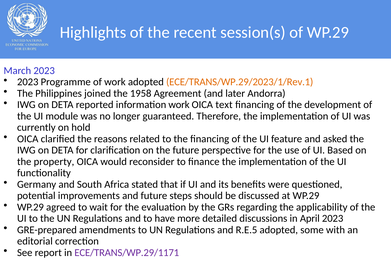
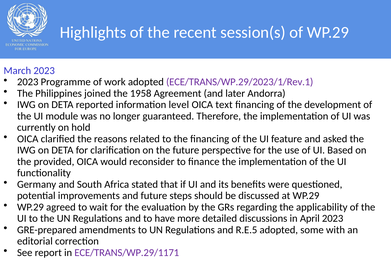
ECE/TRANS/WP.29/2023/1/Rev.1 colour: orange -> purple (240, 82)
information work: work -> level (179, 105)
property: property -> provided (54, 161)
